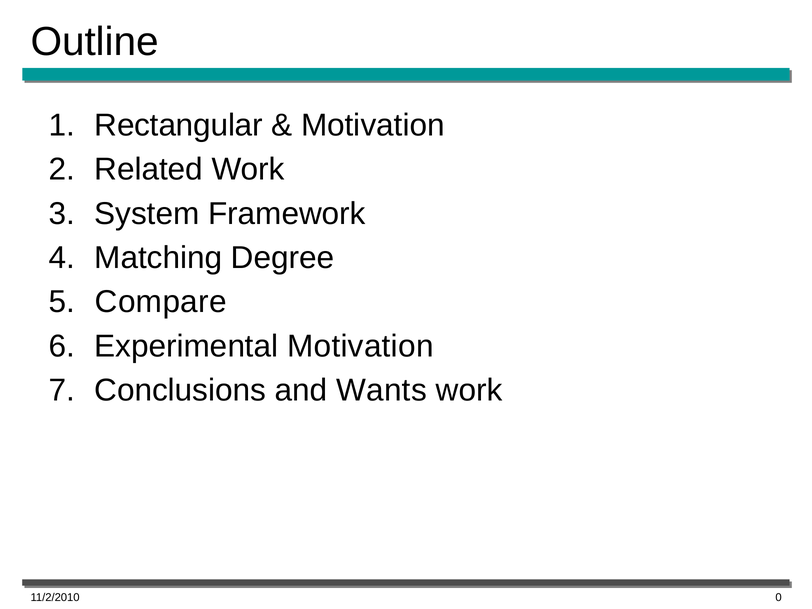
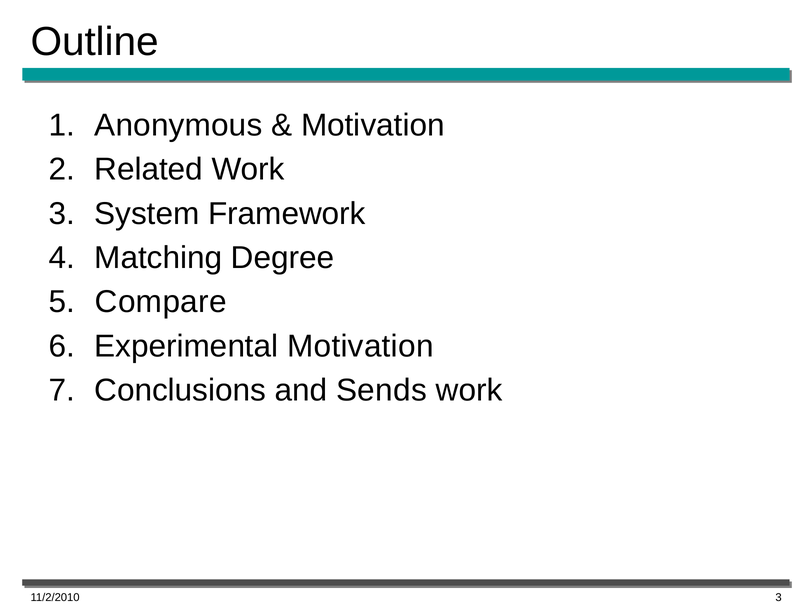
Rectangular: Rectangular -> Anonymous (178, 125)
Wants: Wants -> Sends (381, 391)
11/2/2010 0: 0 -> 3 (779, 598)
